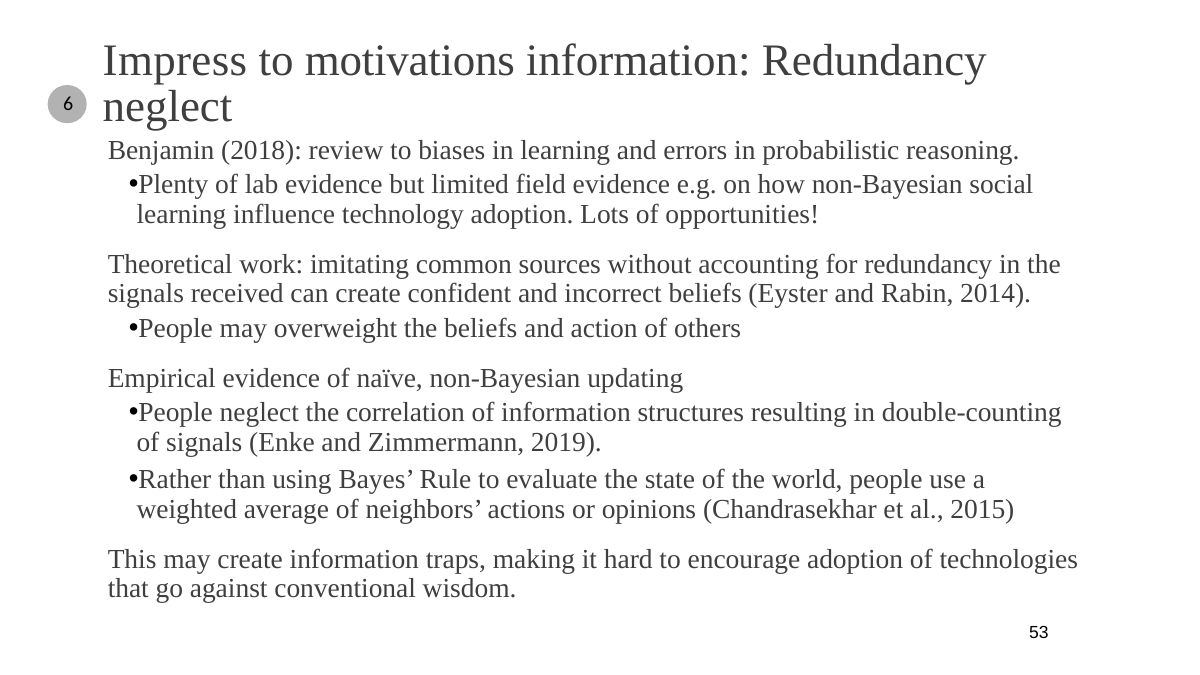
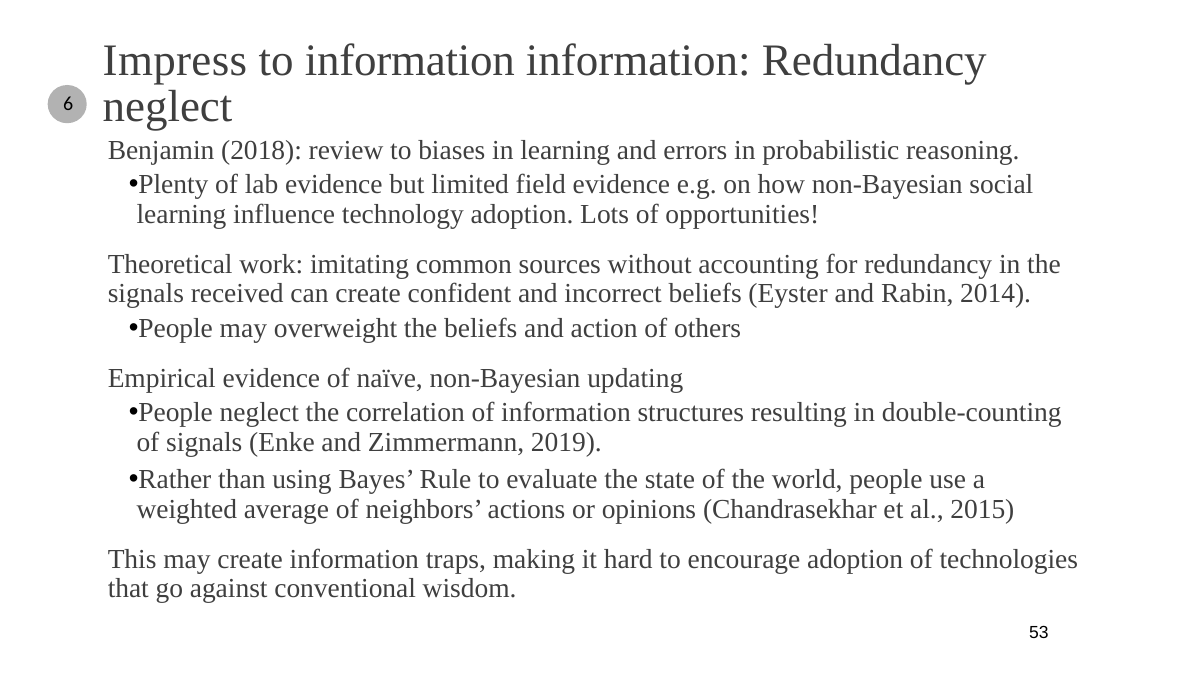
to motivations: motivations -> information (410, 61)
